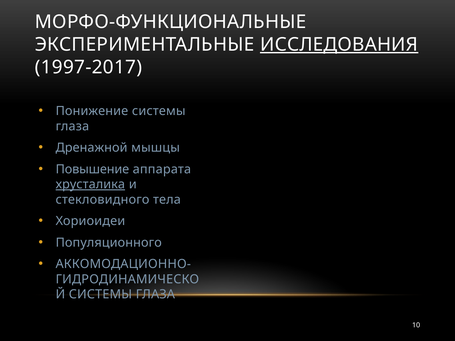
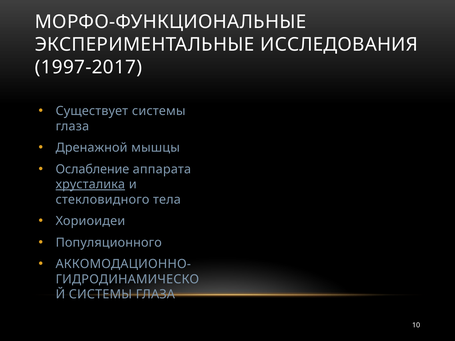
ИССЛЕДОВАНИЯ underline: present -> none (339, 45)
Понижение: Понижение -> Существует (92, 111)
Повышение: Повышение -> Ослабление (92, 169)
